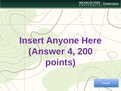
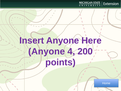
Answer: Answer -> Anyone (47, 51)
